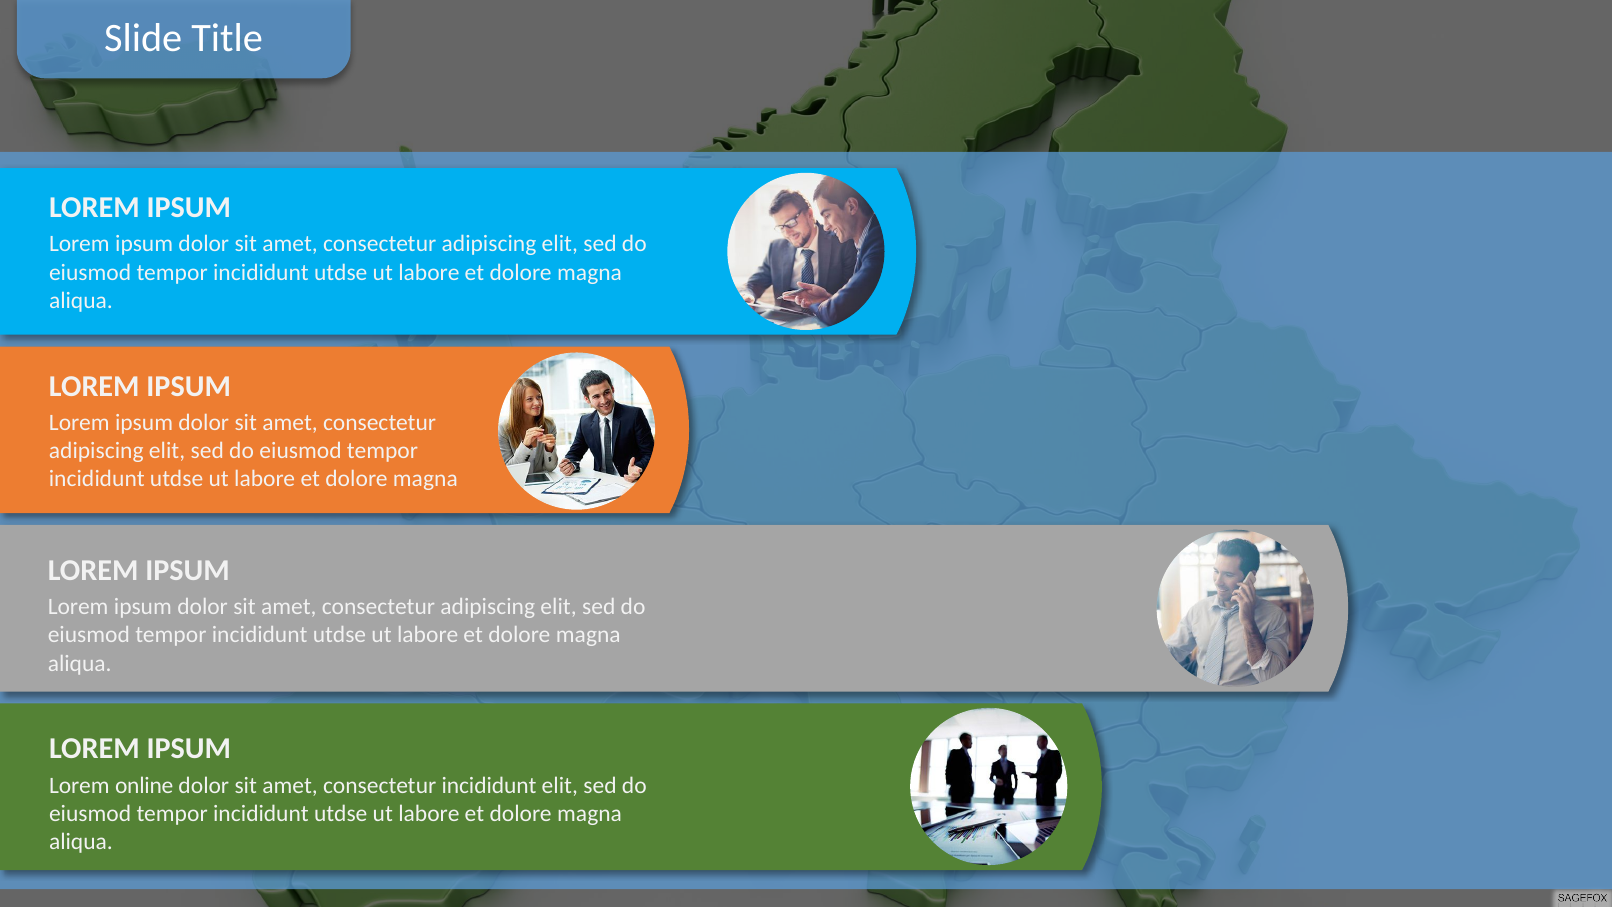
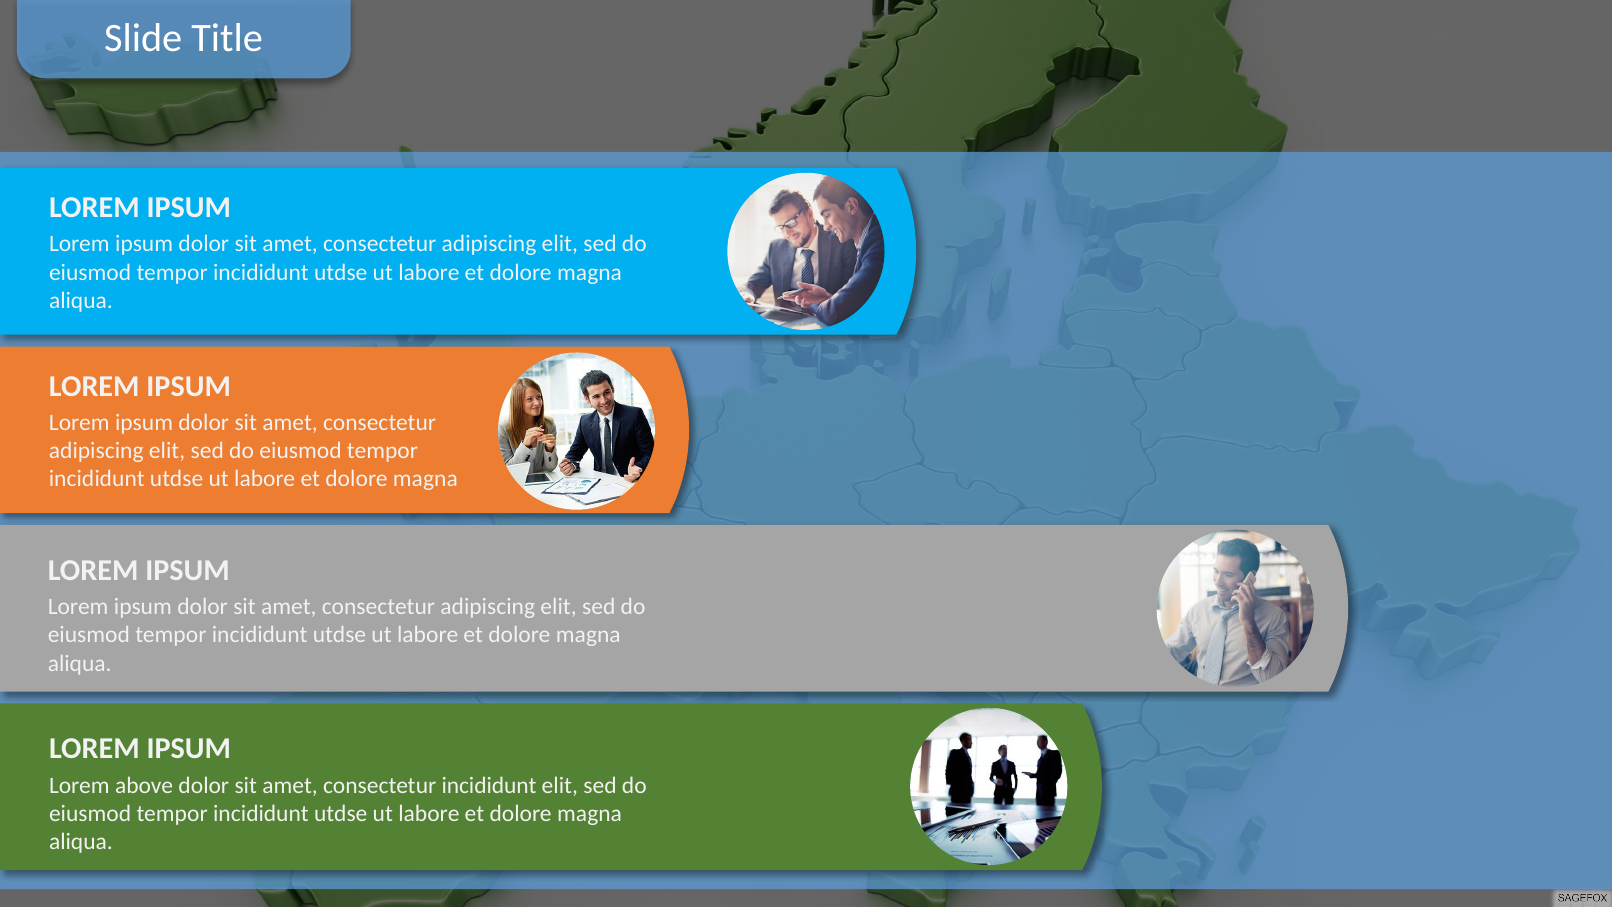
online: online -> above (144, 785)
